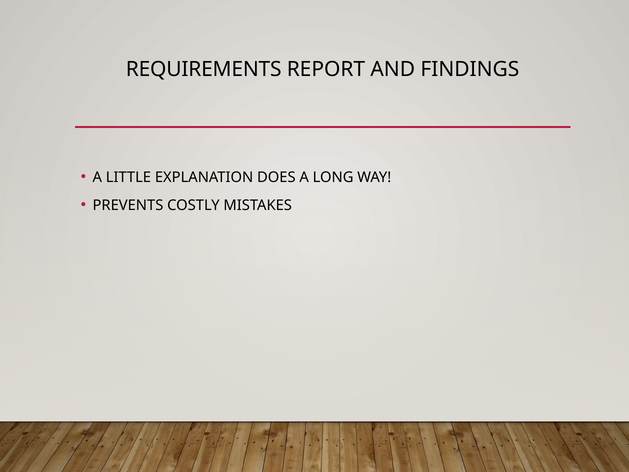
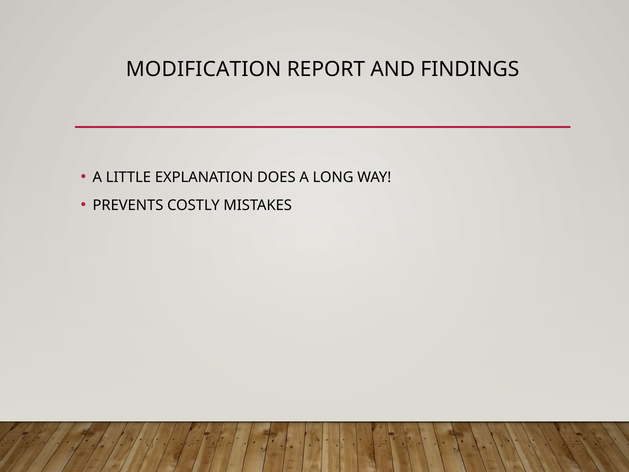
REQUIREMENTS: REQUIREMENTS -> MODIFICATION (204, 69)
